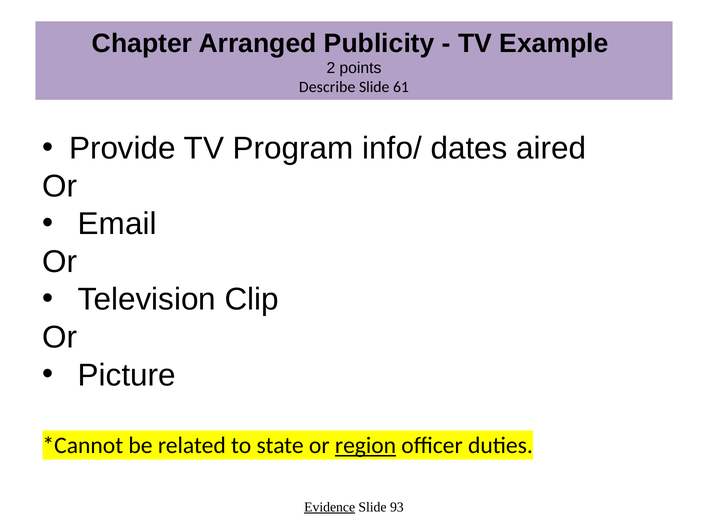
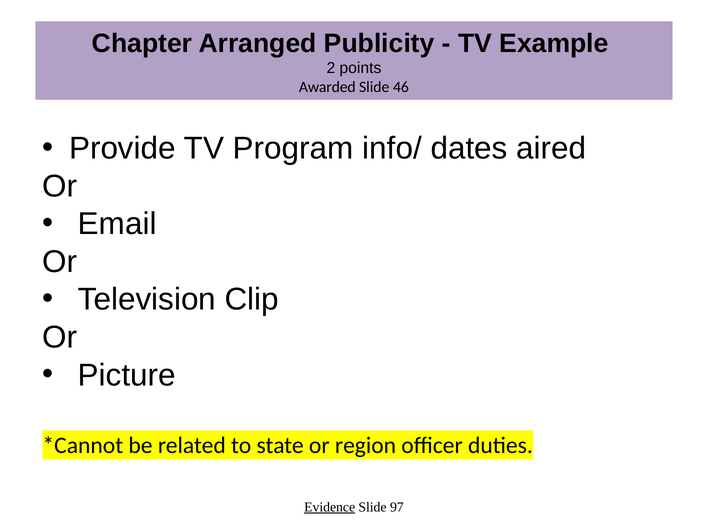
Describe: Describe -> Awarded (327, 87)
61: 61 -> 46 (401, 87)
region underline: present -> none (366, 445)
93: 93 -> 97 (397, 507)
